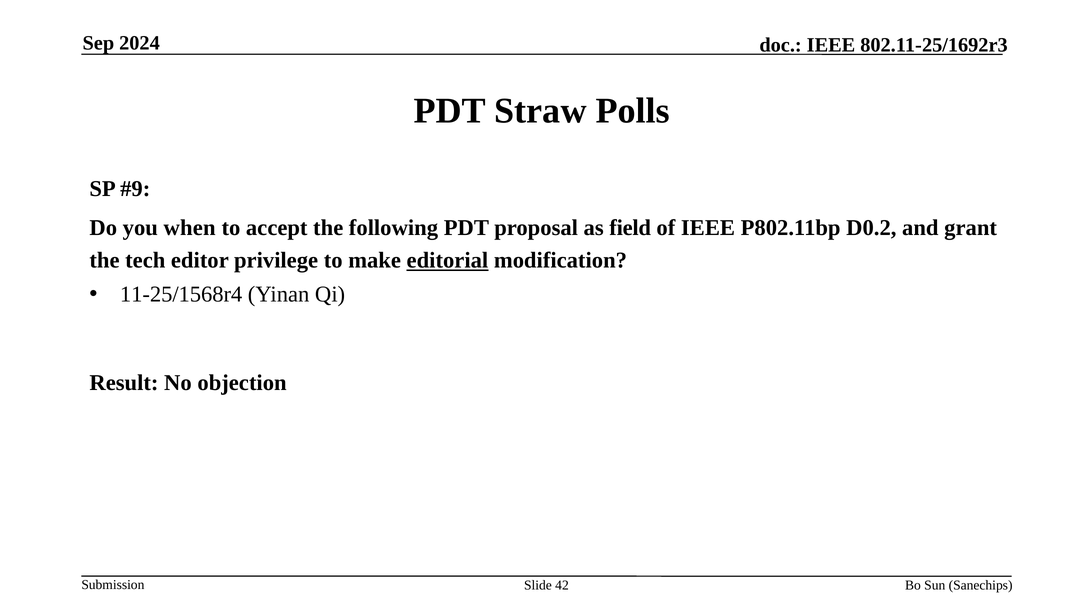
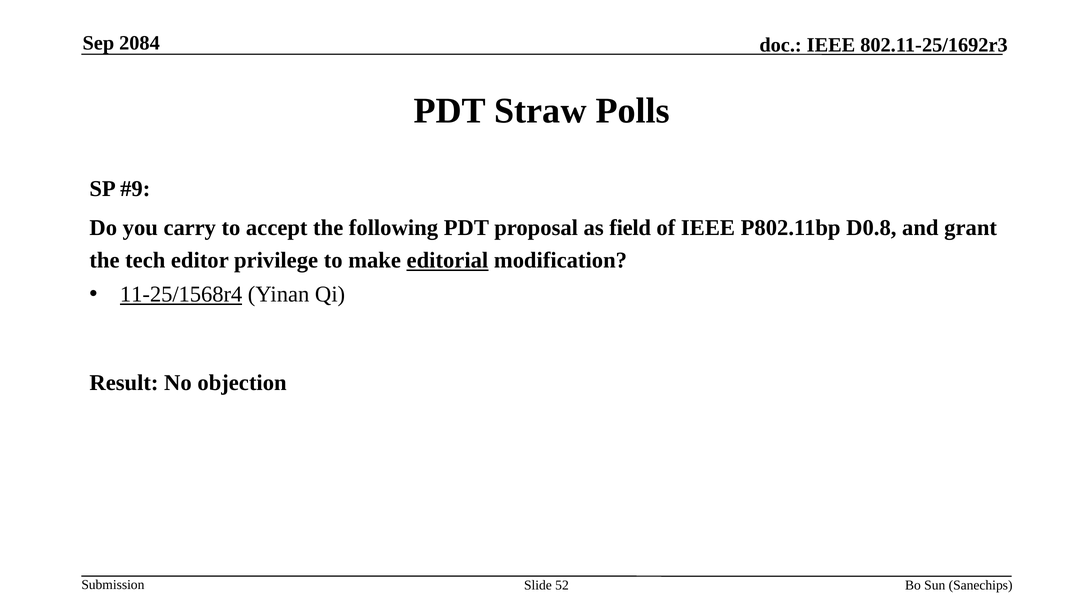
2024: 2024 -> 2084 (139, 43)
when: when -> carry (190, 228)
D0.2: D0.2 -> D0.8 (871, 228)
11-25/1568r4 underline: none -> present (181, 294)
42: 42 -> 52 (562, 585)
